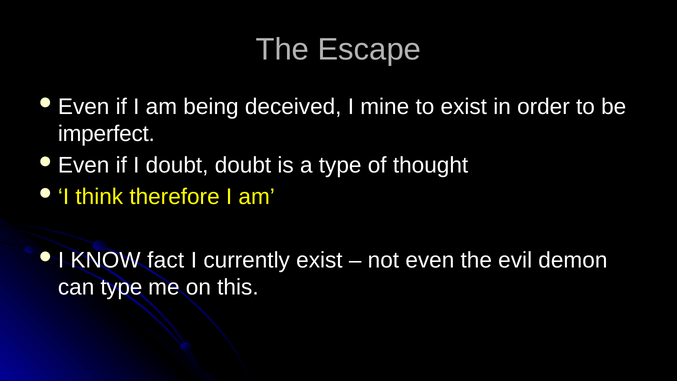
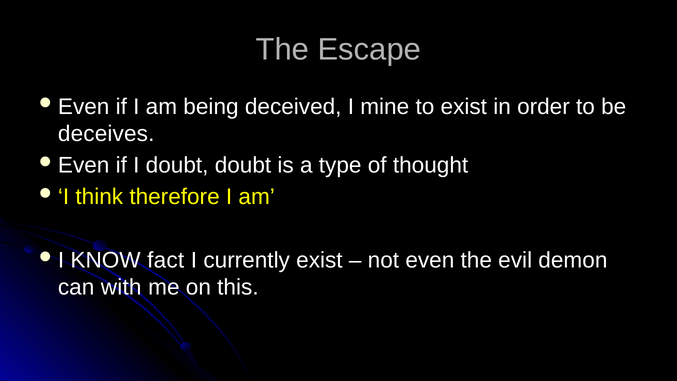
imperfect: imperfect -> deceives (106, 134)
can type: type -> with (121, 287)
